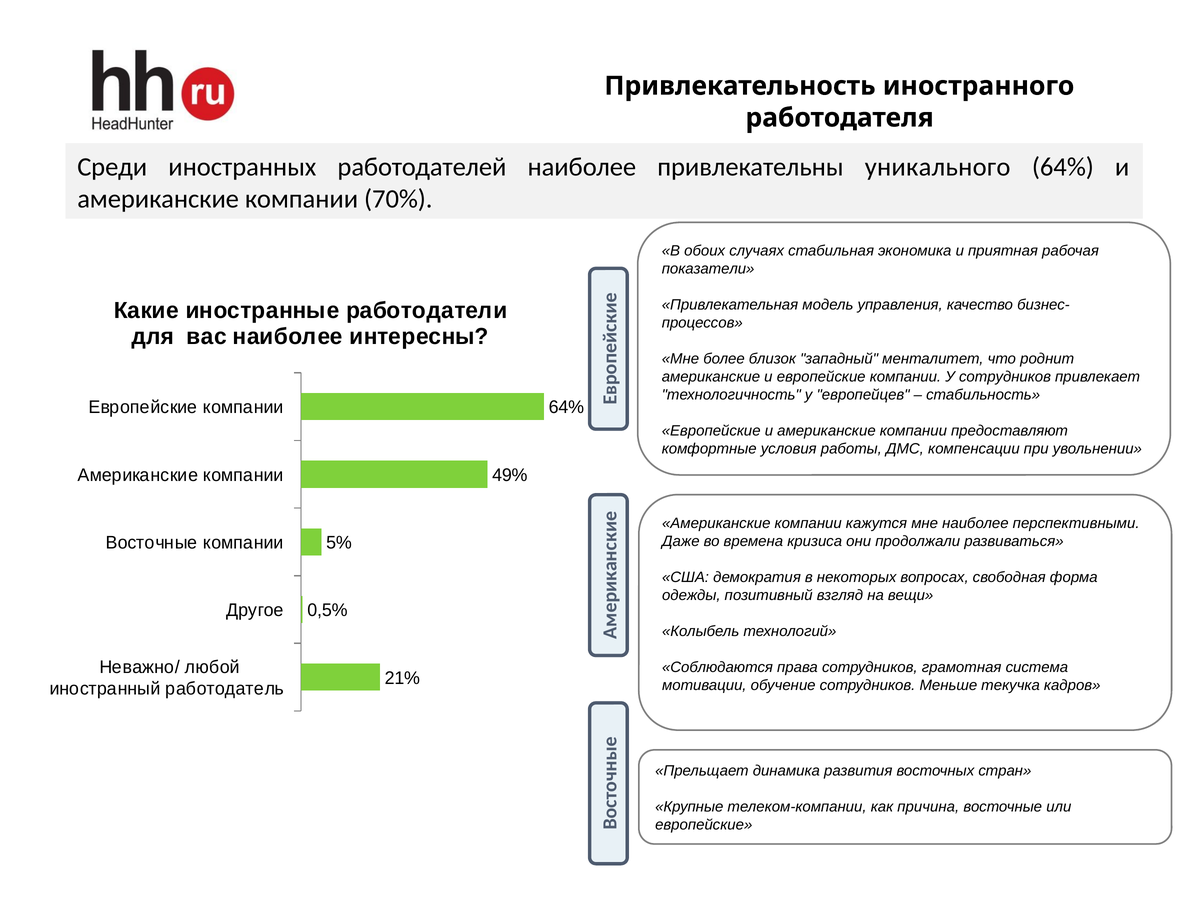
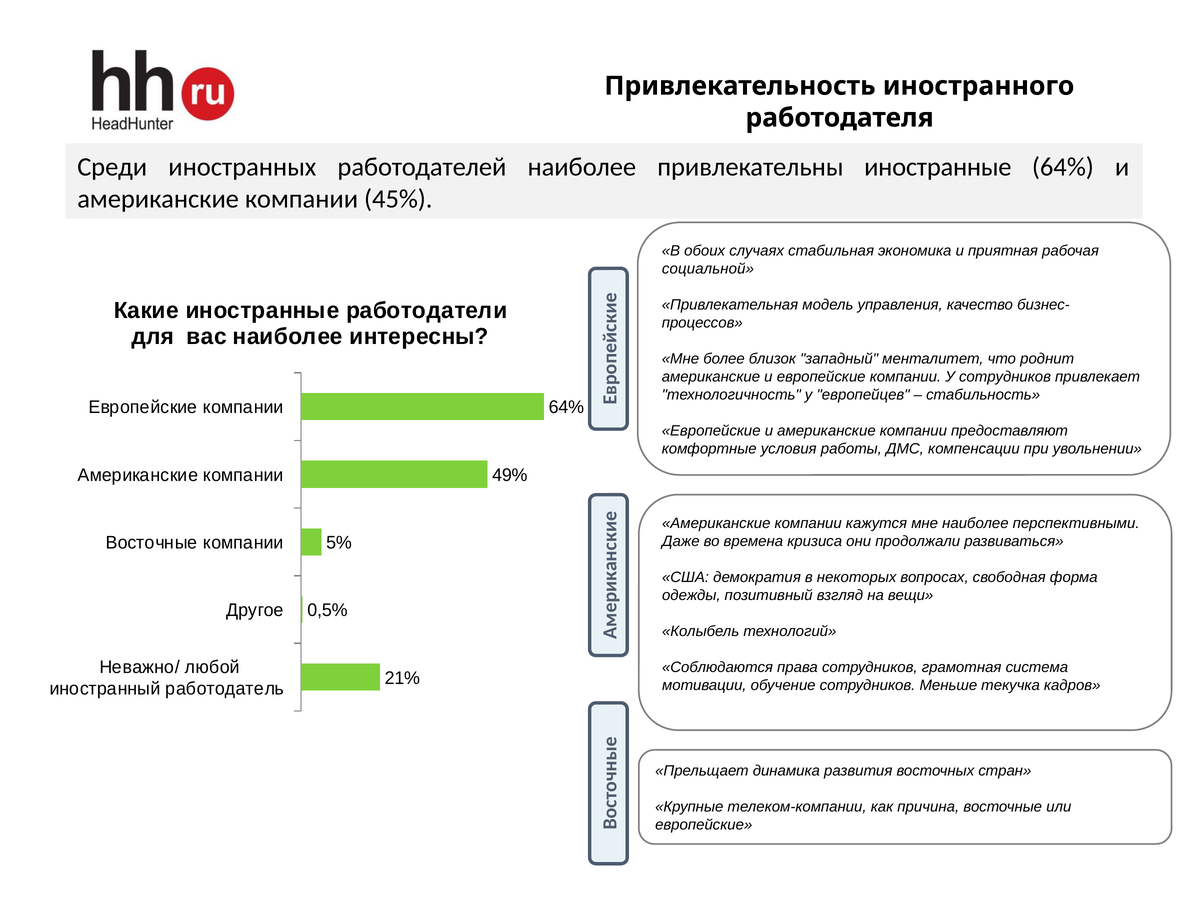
привлекательны уникального: уникального -> иностранные (938, 167)
70%: 70% -> 45% (398, 199)
показатели: показатели -> социальной (708, 269)
